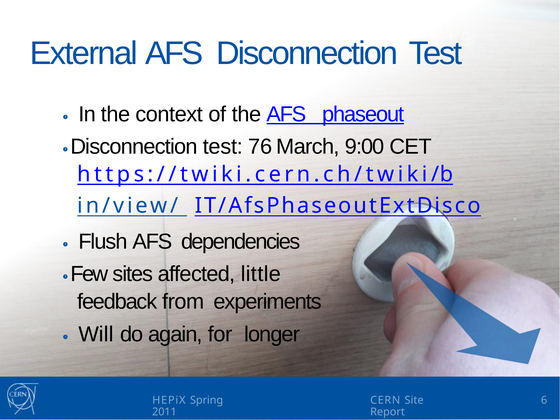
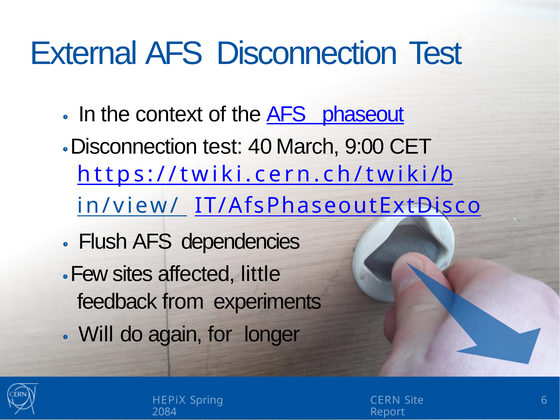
76: 76 -> 40 (260, 147)
2011: 2011 -> 2084 (164, 412)
